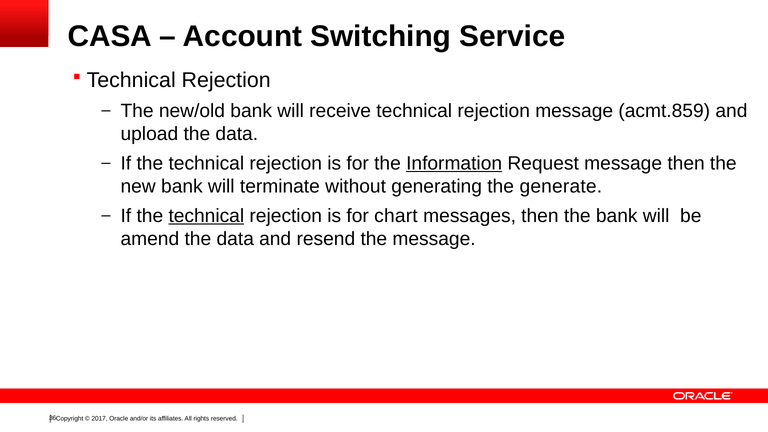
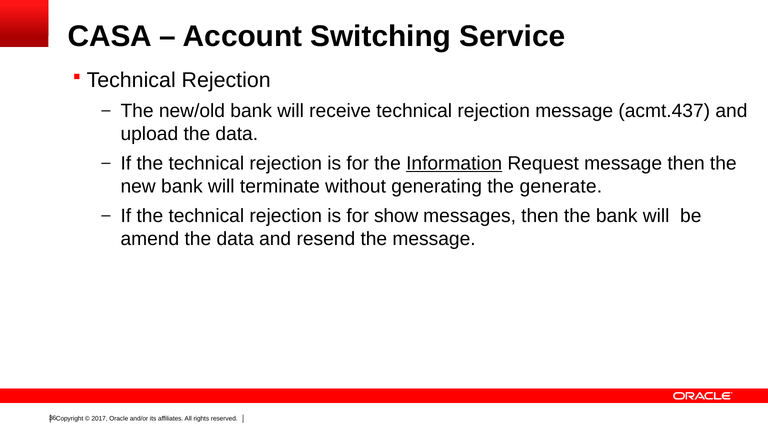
acmt.859: acmt.859 -> acmt.437 (664, 111)
technical underline: present -> none (206, 216)
chart: chart -> show (396, 216)
